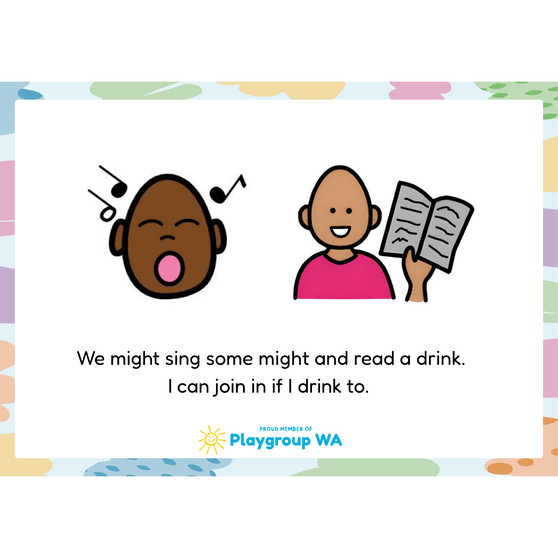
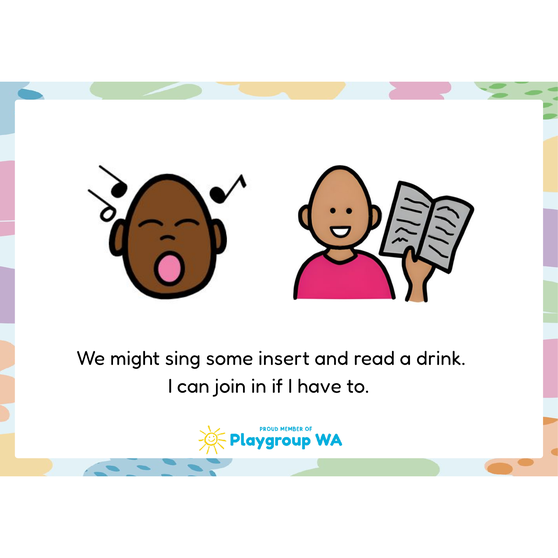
some might: might -> insert (284, 358)
I drink: drink -> have (319, 386)
